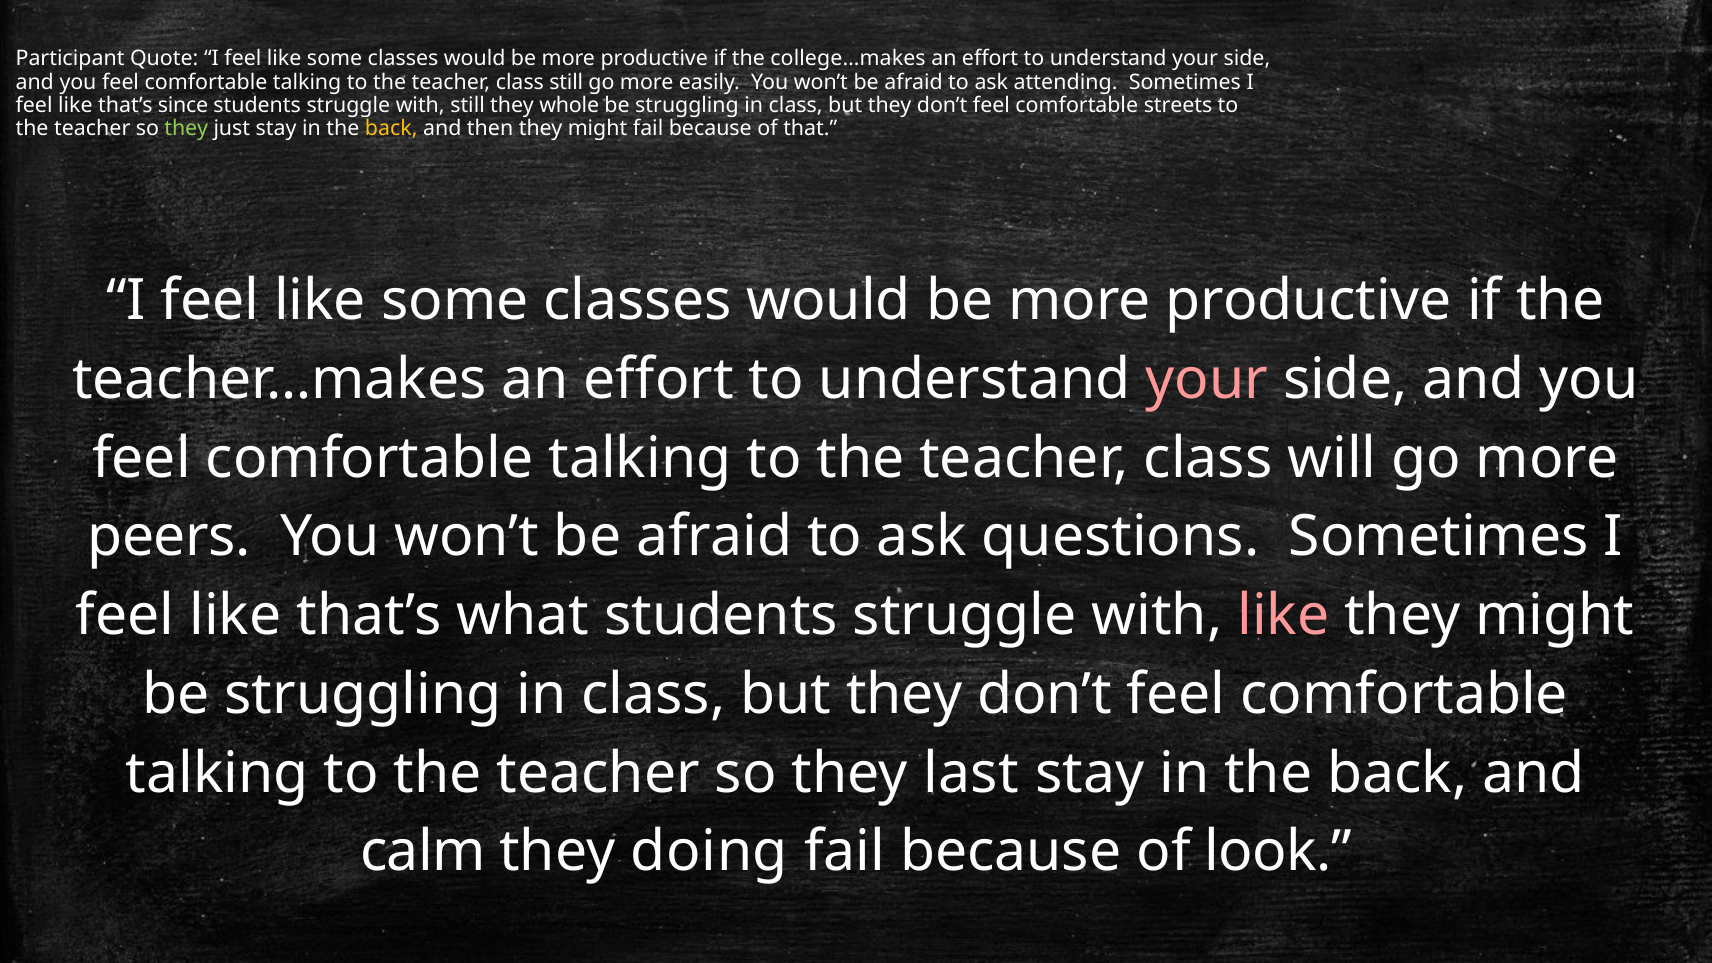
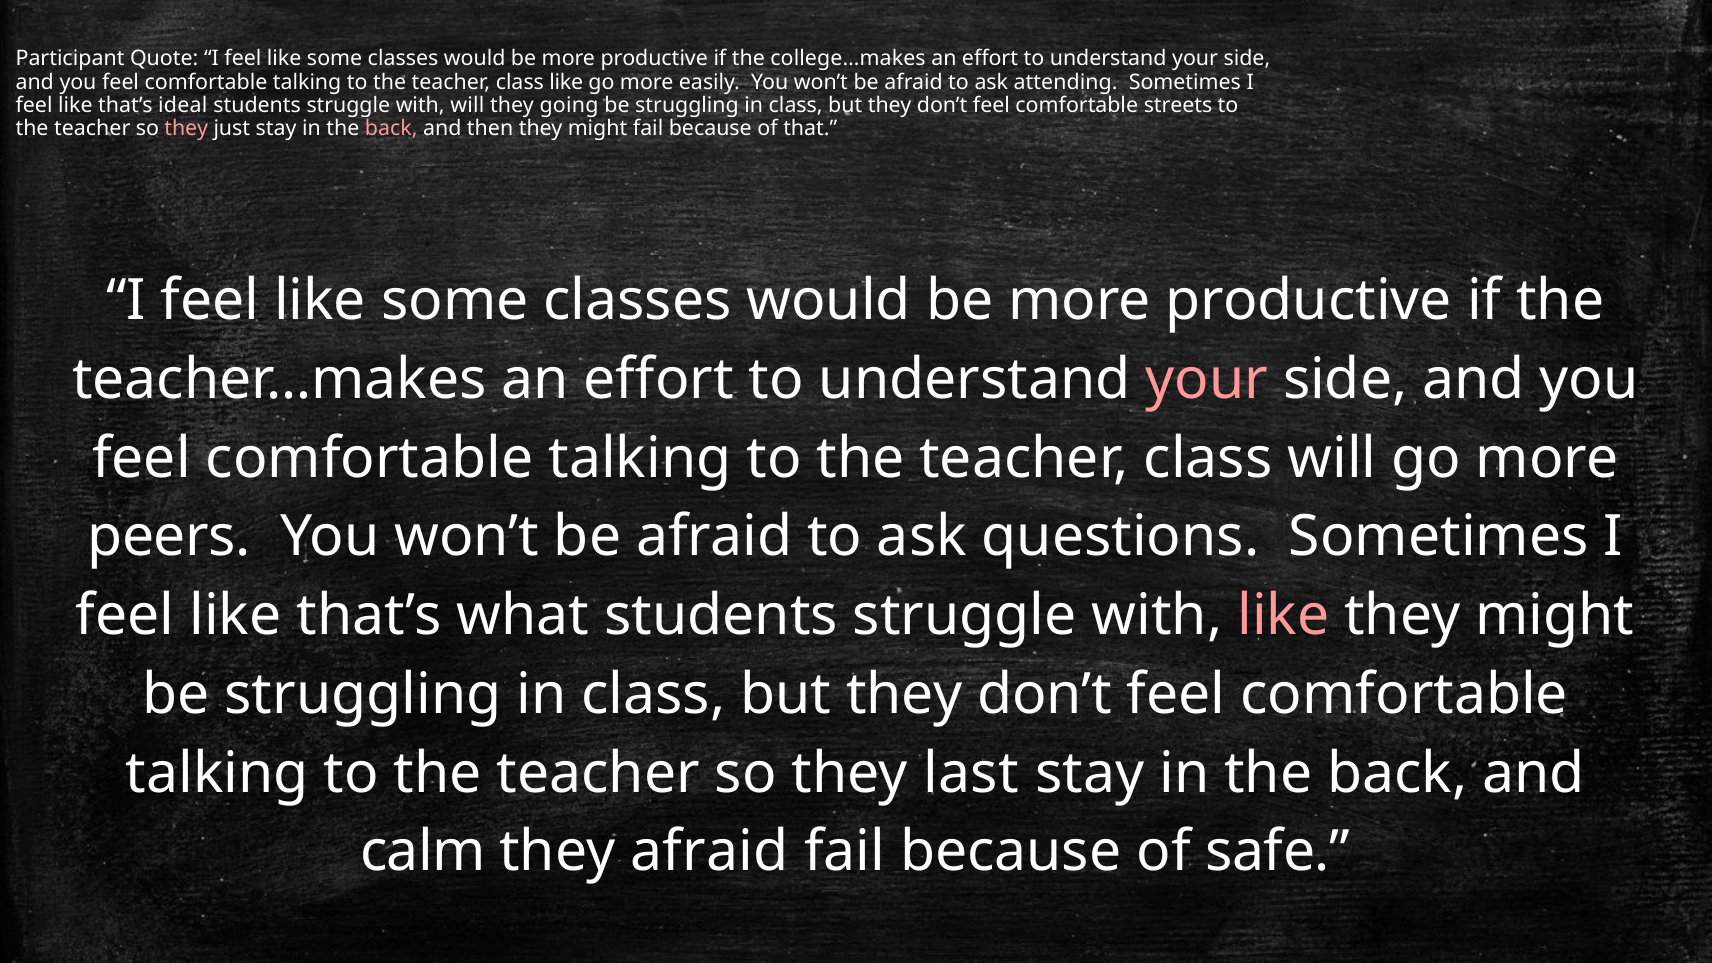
class still: still -> like (566, 82)
since: since -> ideal (183, 105)
with still: still -> will (467, 105)
whole: whole -> going (569, 105)
they colour: light green -> pink (186, 128)
back colour: yellow -> pink (391, 128)
they doing: doing -> afraid (710, 852)
look: look -> safe (1278, 852)
